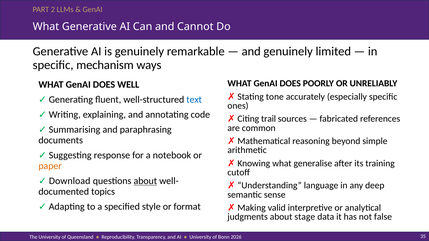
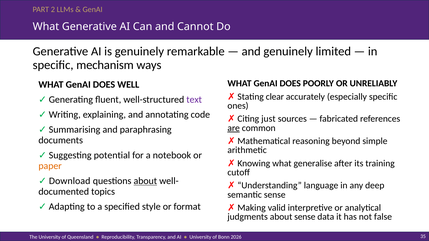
tone: tone -> clear (275, 97)
text colour: blue -> purple (194, 100)
trail: trail -> just (268, 119)
are underline: none -> present (234, 128)
response: response -> potential (112, 156)
about stage: stage -> sense (305, 217)
